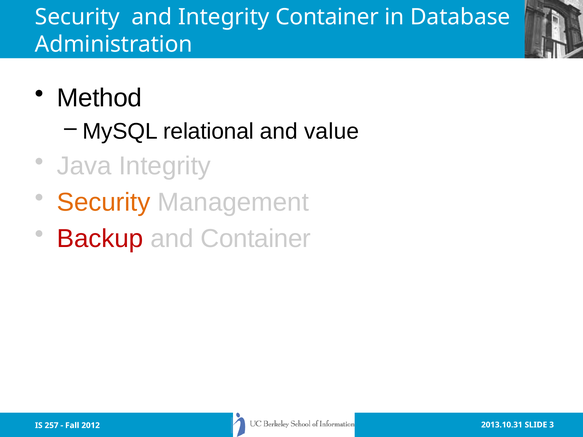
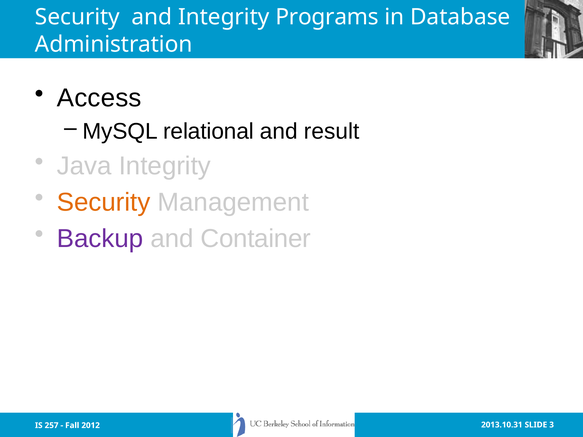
Integrity Container: Container -> Programs (327, 17)
Method: Method -> Access (99, 98)
value: value -> result (332, 131)
Backup colour: red -> purple (100, 239)
